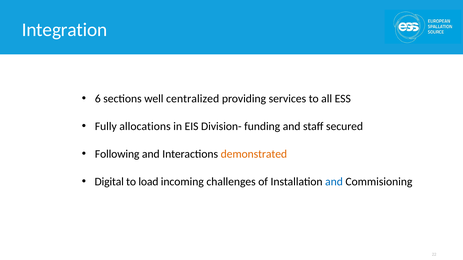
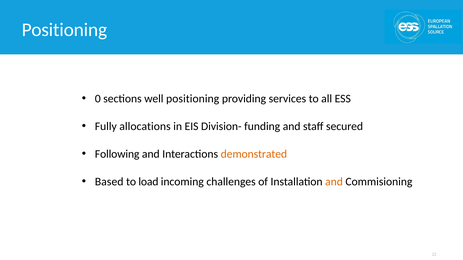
Integration: Integration -> Positioning (64, 30)
6: 6 -> 0 (98, 99)
well centralized: centralized -> positioning (193, 99)
Digital: Digital -> Based (109, 182)
and colour: blue -> orange (334, 182)
